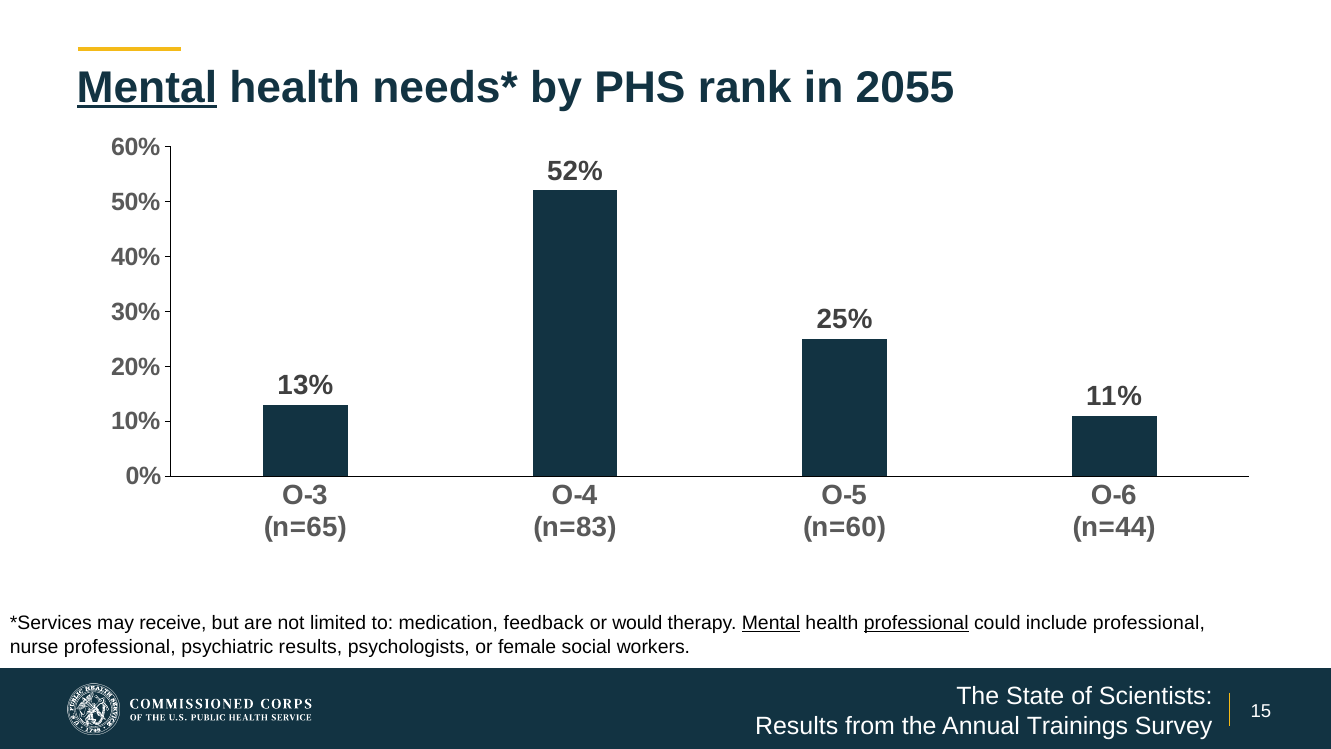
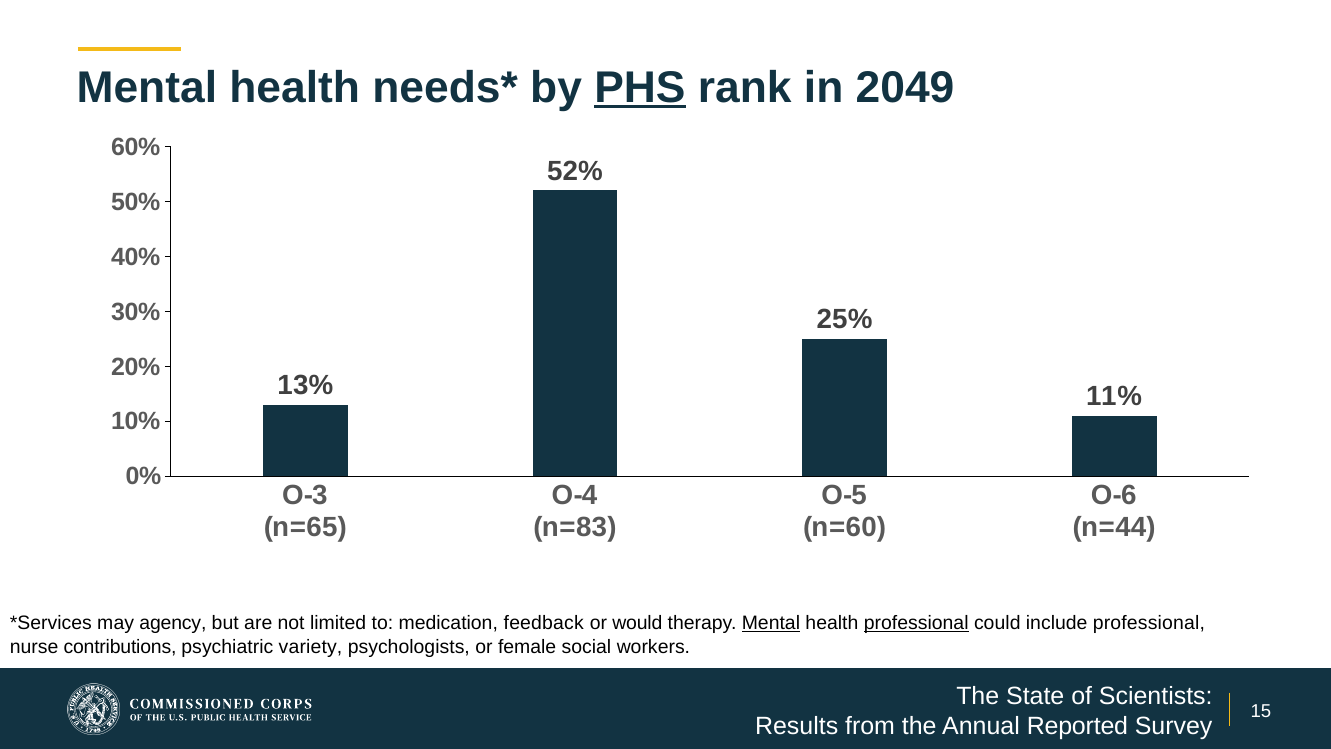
Mental underline: present -> none (147, 88)
PHS underline: none -> present (640, 88)
2055: 2055 -> 2049 (905, 88)
receive: receive -> agency (173, 623)
nurse professional: professional -> contributions (120, 646)
psychiatric results: results -> variety (311, 646)
Trainings: Trainings -> Reported (1077, 726)
